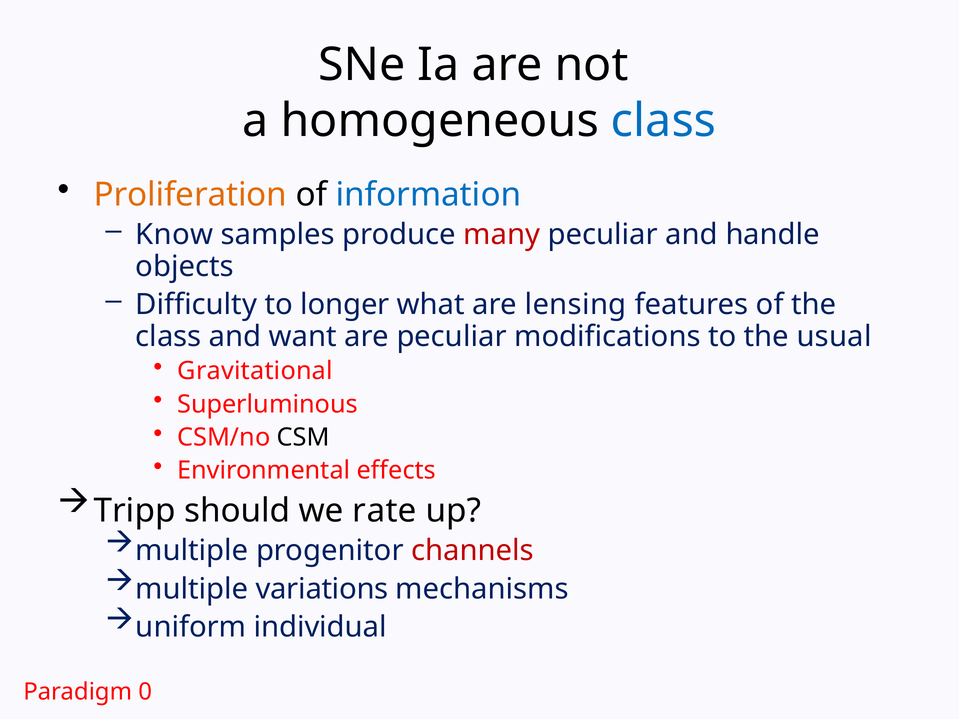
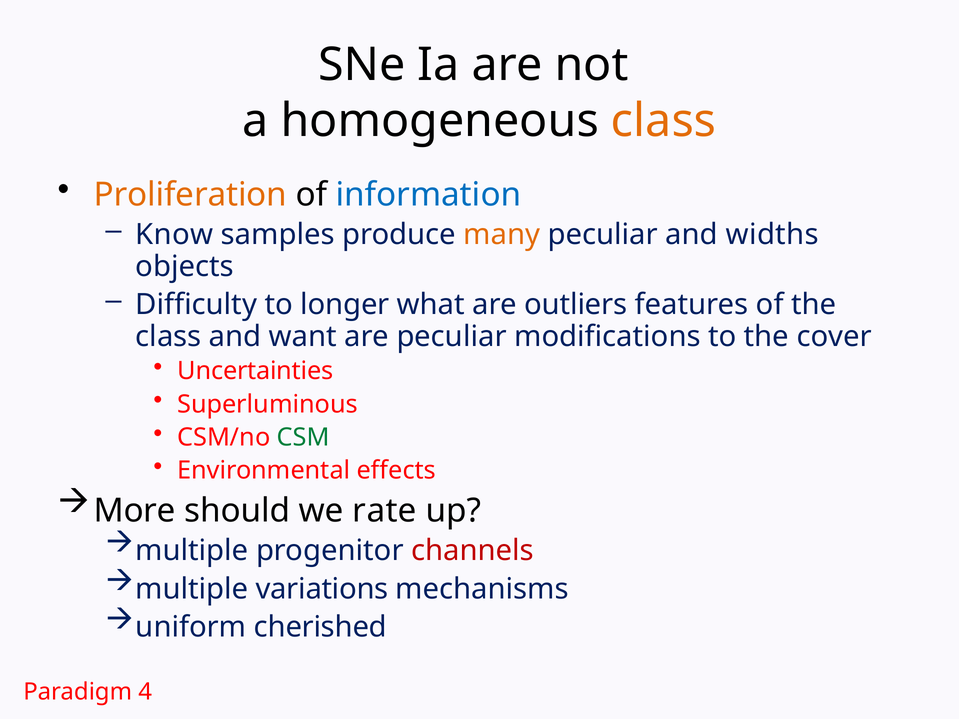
class colour: blue -> orange (664, 121)
many colour: red -> orange (502, 235)
handle: handle -> widths (772, 235)
lensing: lensing -> outliers (576, 305)
usual: usual -> cover (834, 337)
Gravitational: Gravitational -> Uncertainties (255, 371)
CSM colour: black -> green (303, 437)
Tripp: Tripp -> More (135, 511)
individual: individual -> cherished (320, 628)
0: 0 -> 4 (145, 692)
